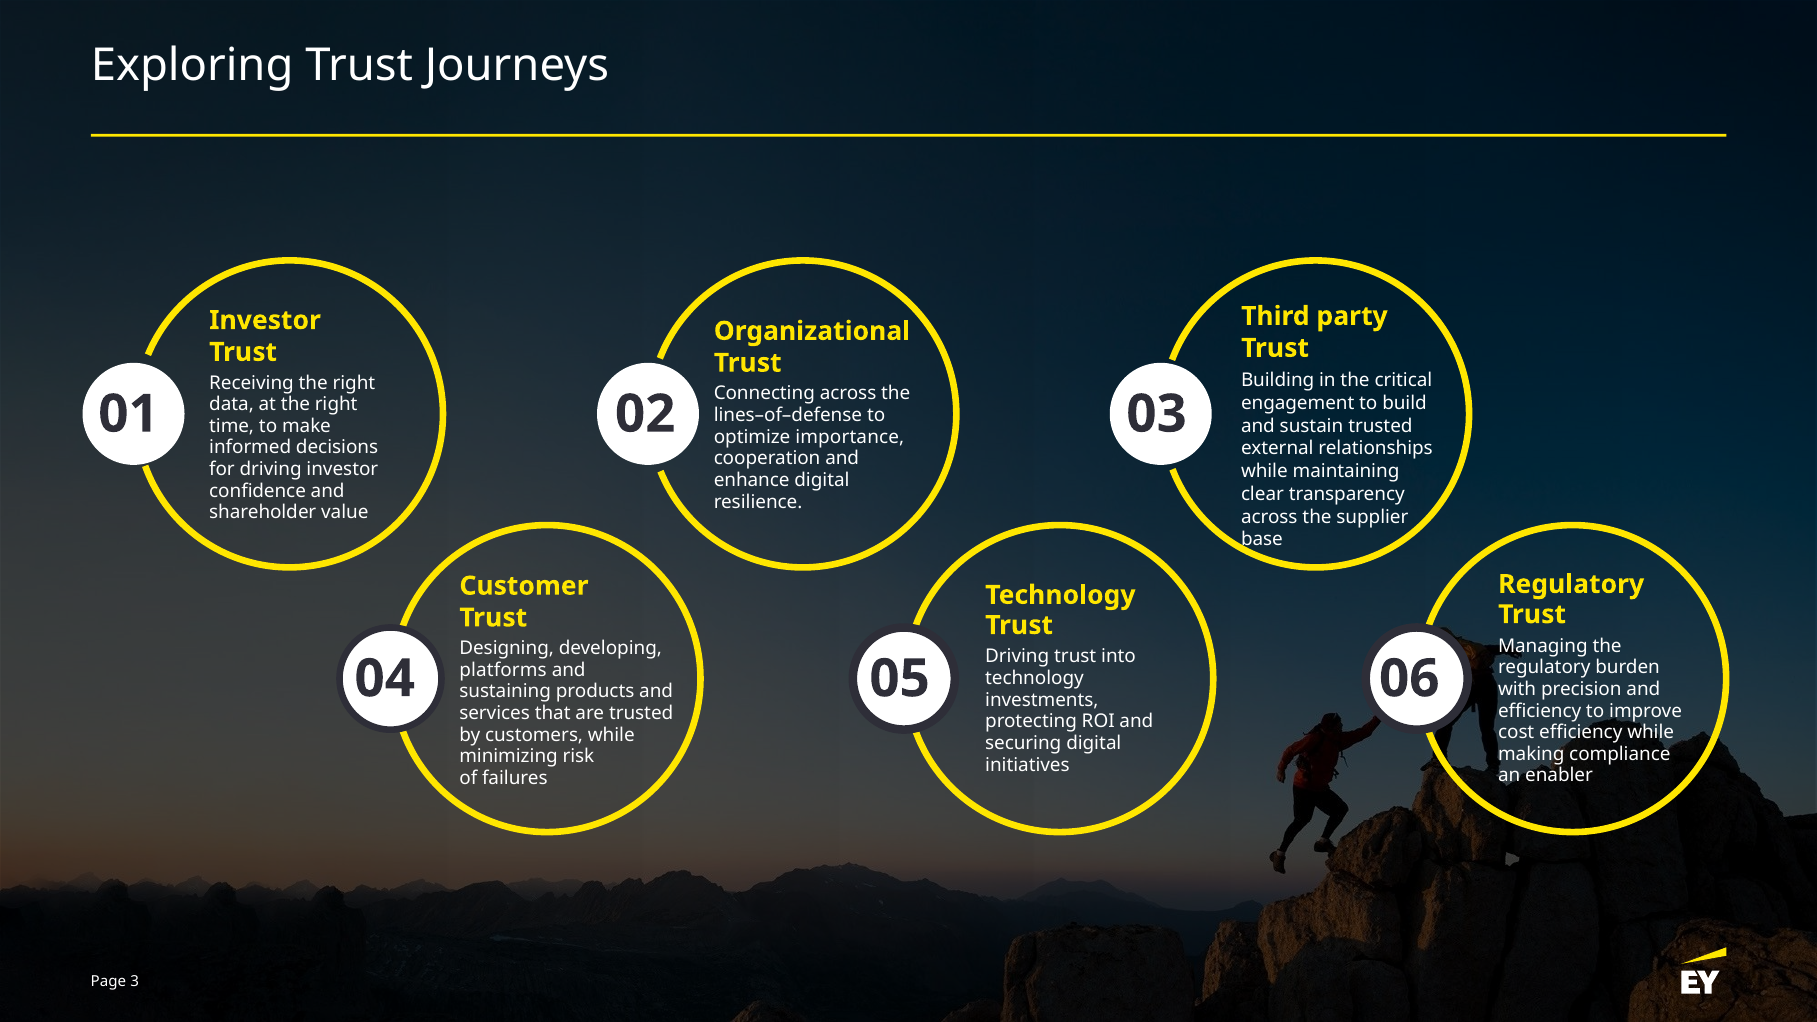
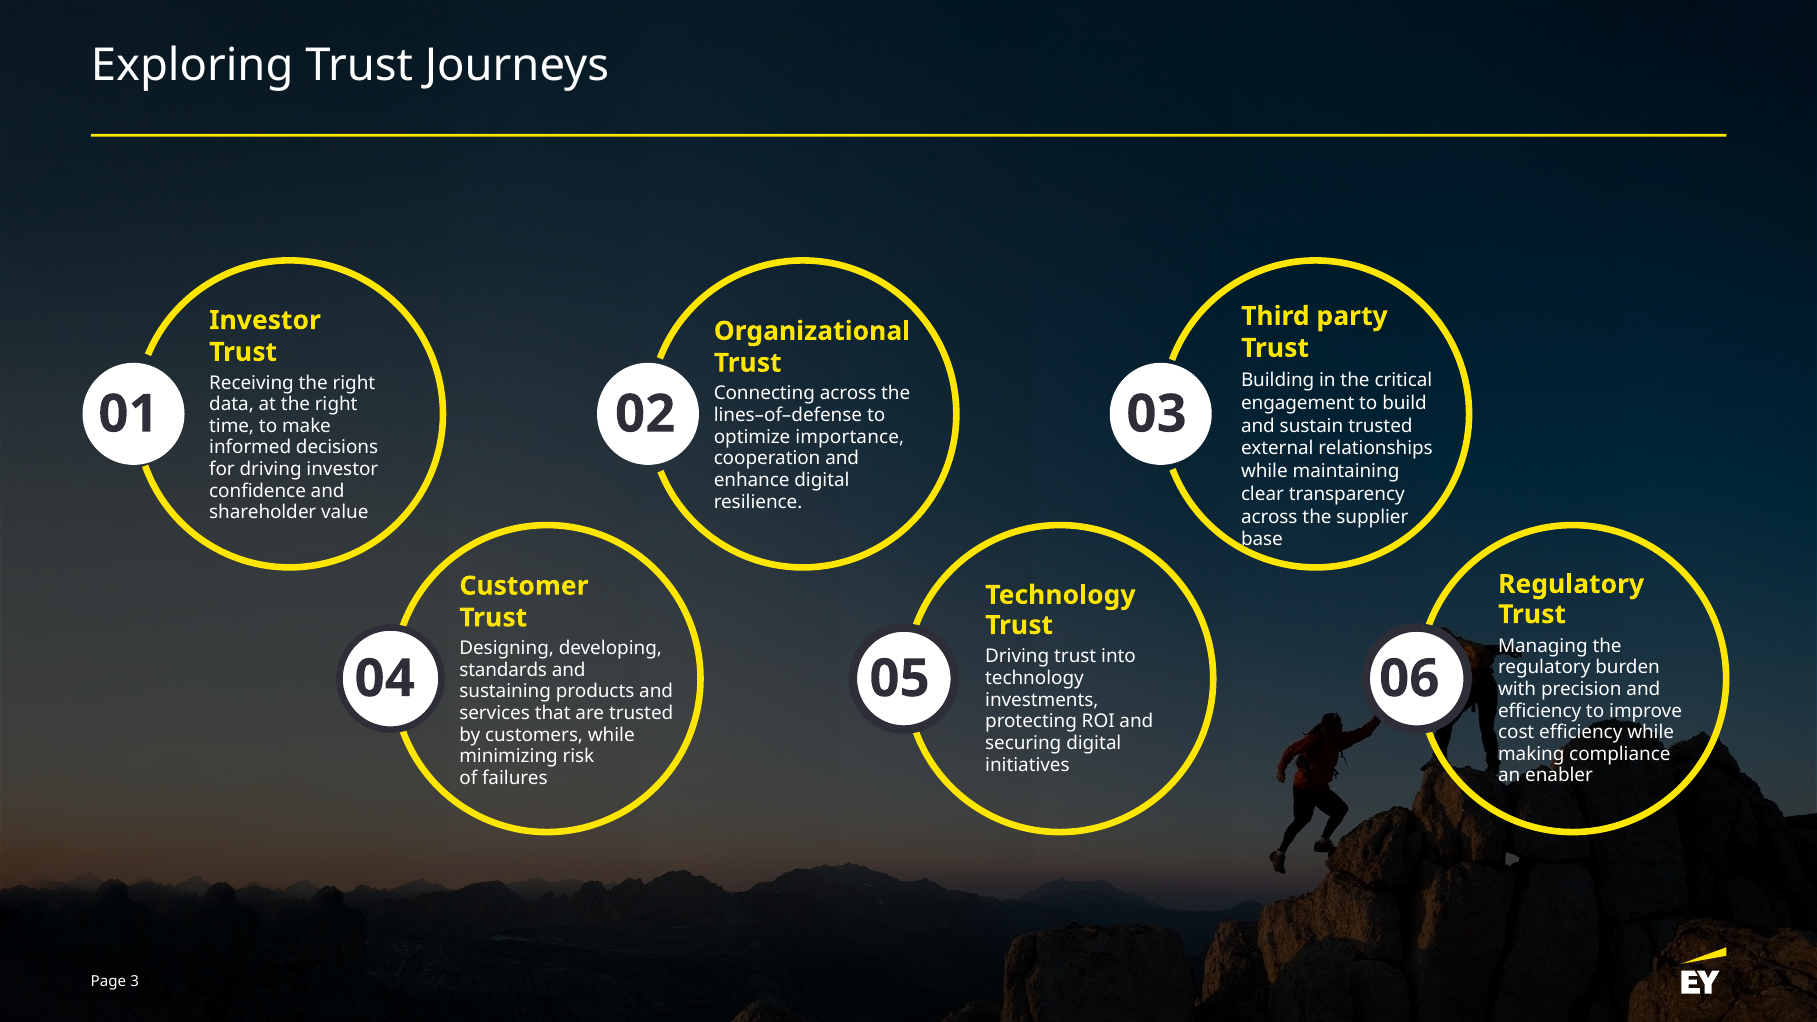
platforms: platforms -> standards (503, 670)
